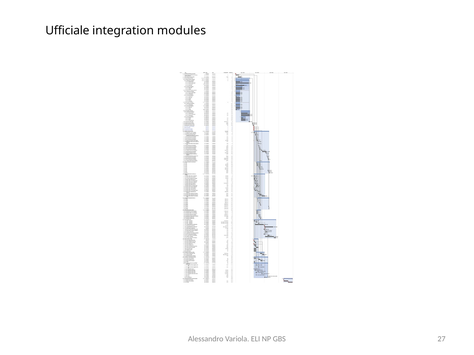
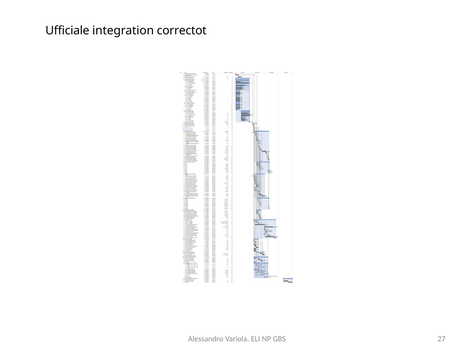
modules: modules -> correctot (182, 31)
